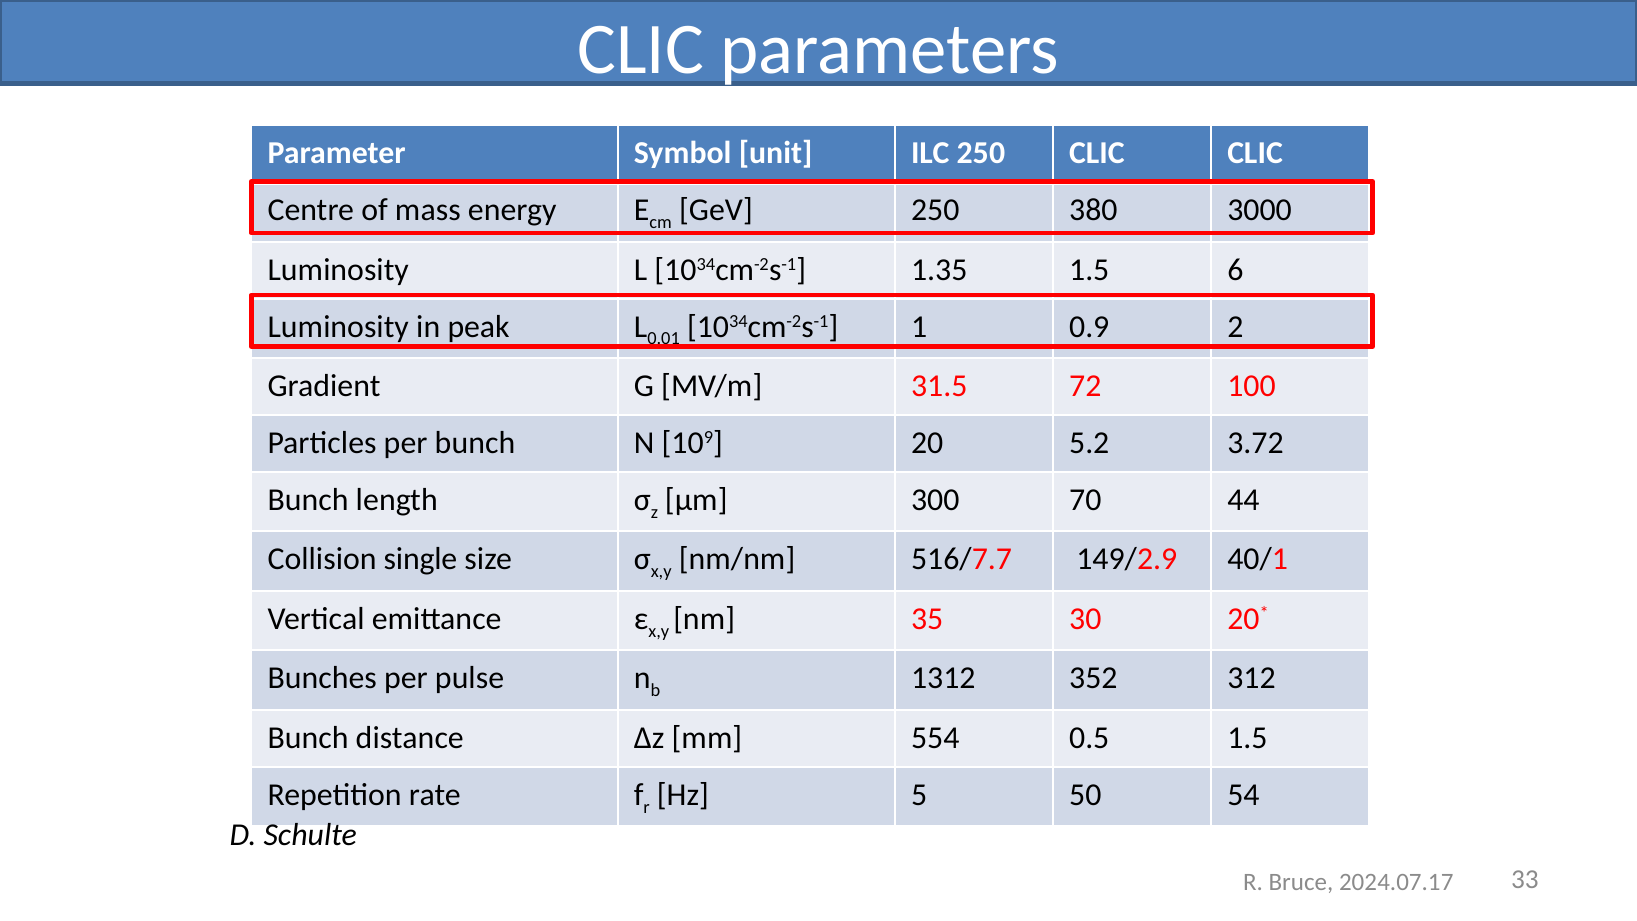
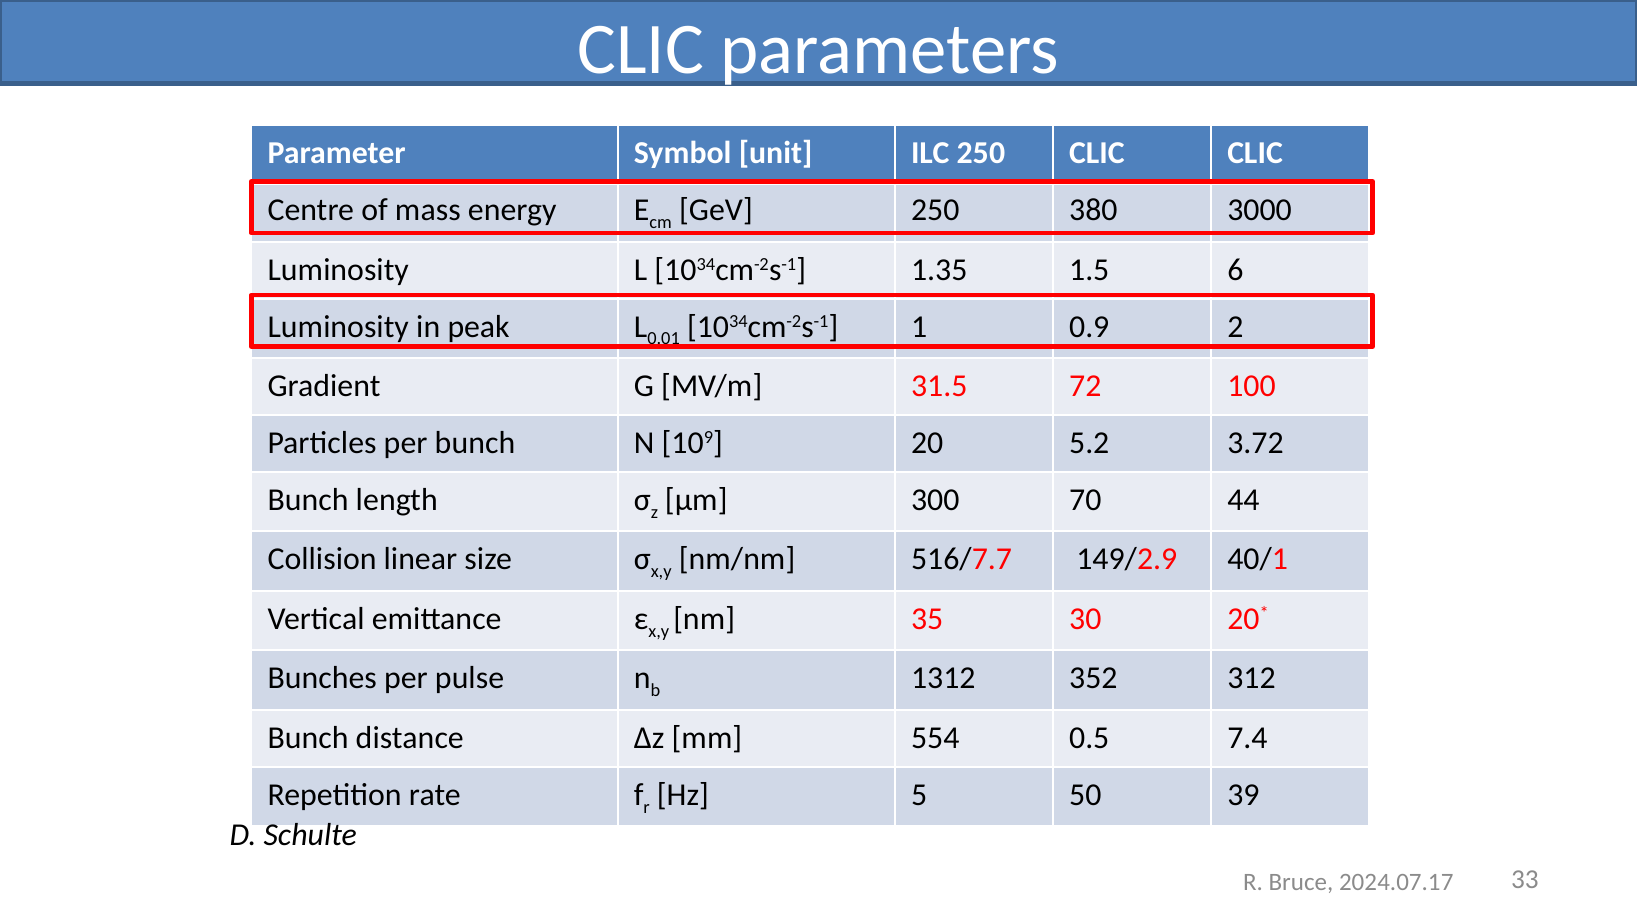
single: single -> linear (420, 559)
0.5 1.5: 1.5 -> 7.4 (1247, 738)
54: 54 -> 39 (1243, 795)
